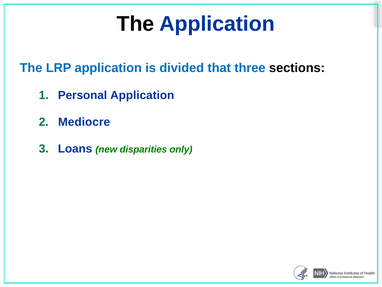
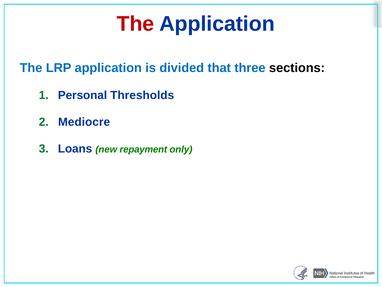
The colour: black -> red (135, 24)
Personal Application: Application -> Thresholds (142, 95)
disparities: disparities -> repayment (143, 149)
